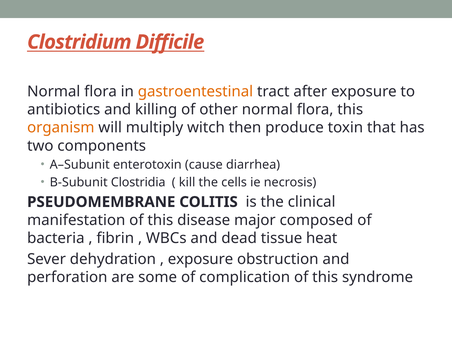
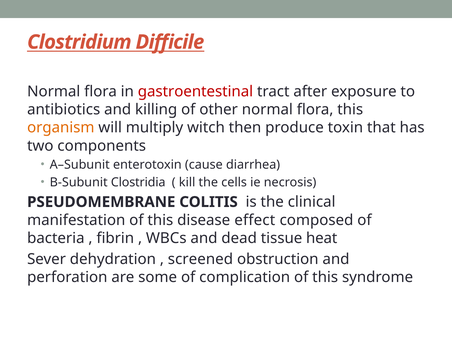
gastroentestinal colour: orange -> red (195, 91)
major: major -> effect (255, 220)
exposure: exposure -> screened (200, 259)
